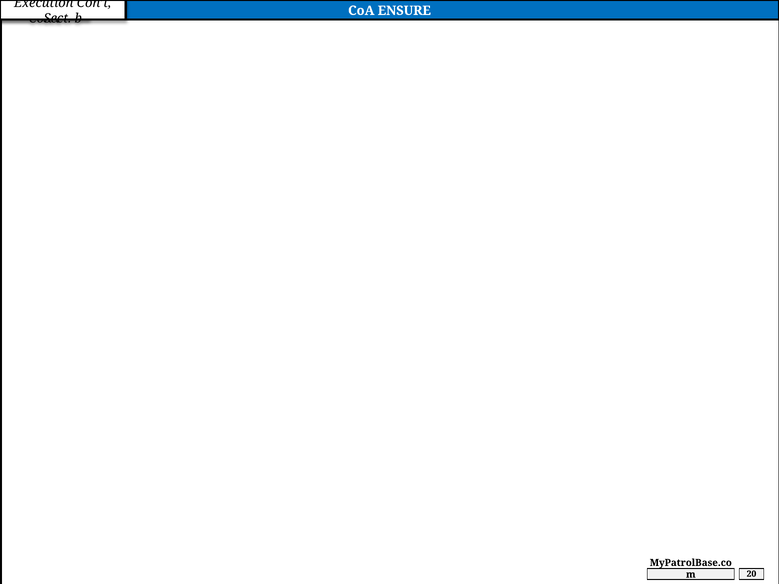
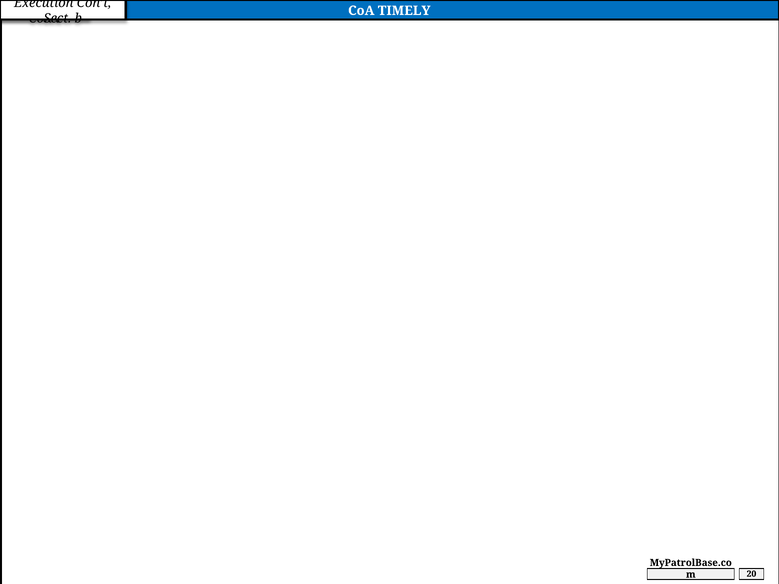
ENSURE: ENSURE -> TIMELY (404, 11)
